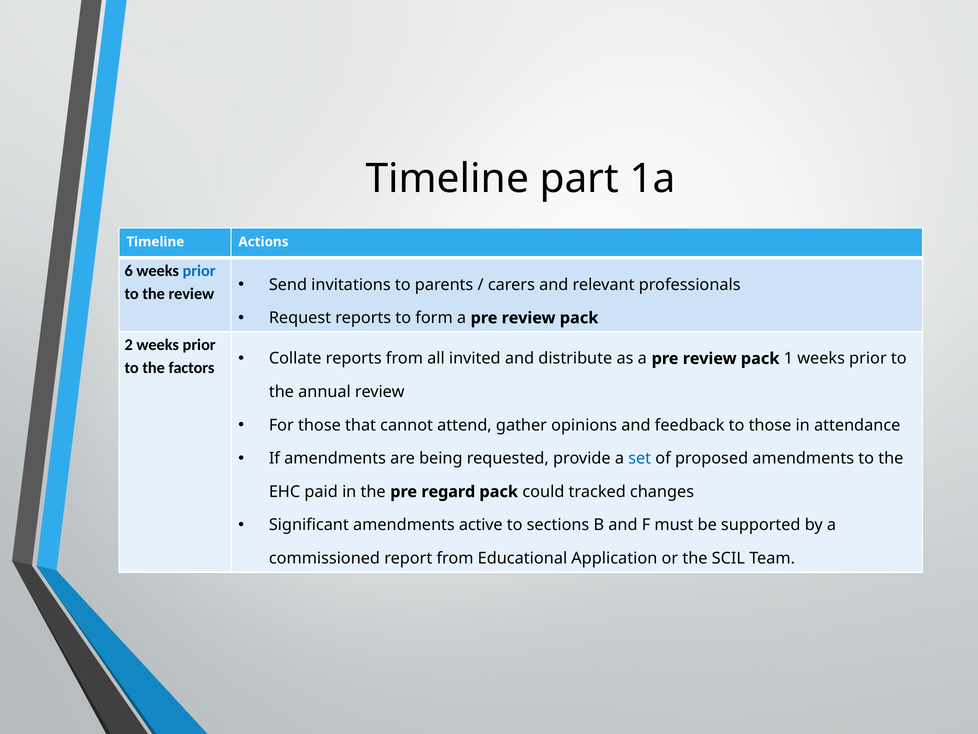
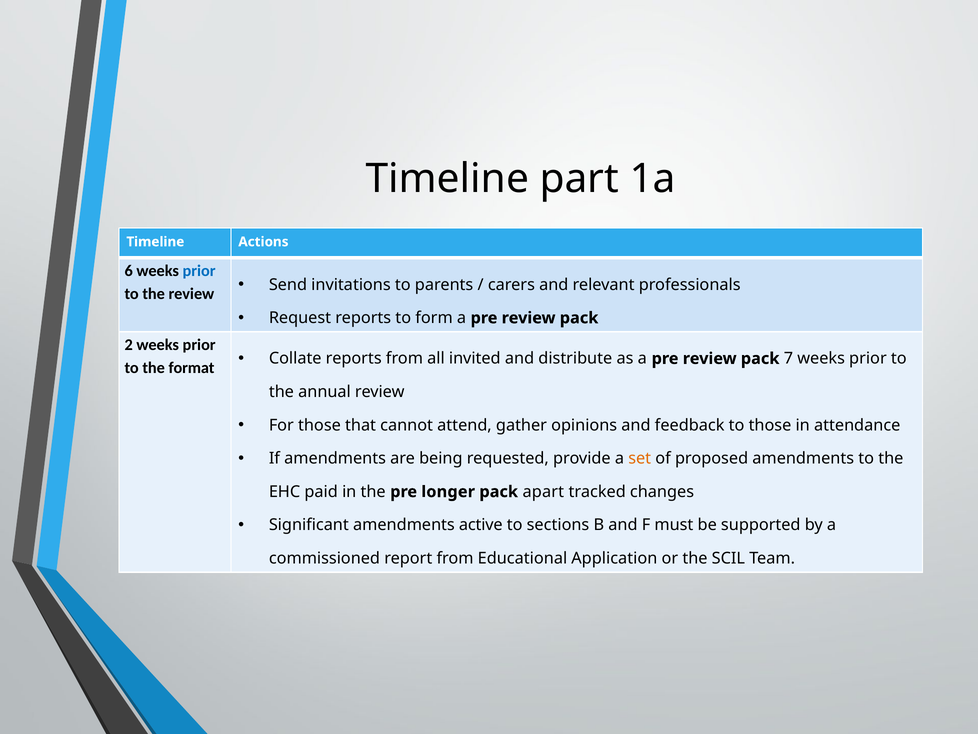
1: 1 -> 7 (788, 358)
factors: factors -> format (192, 367)
set colour: blue -> orange (640, 458)
regard: regard -> longer (448, 491)
could: could -> apart (543, 491)
